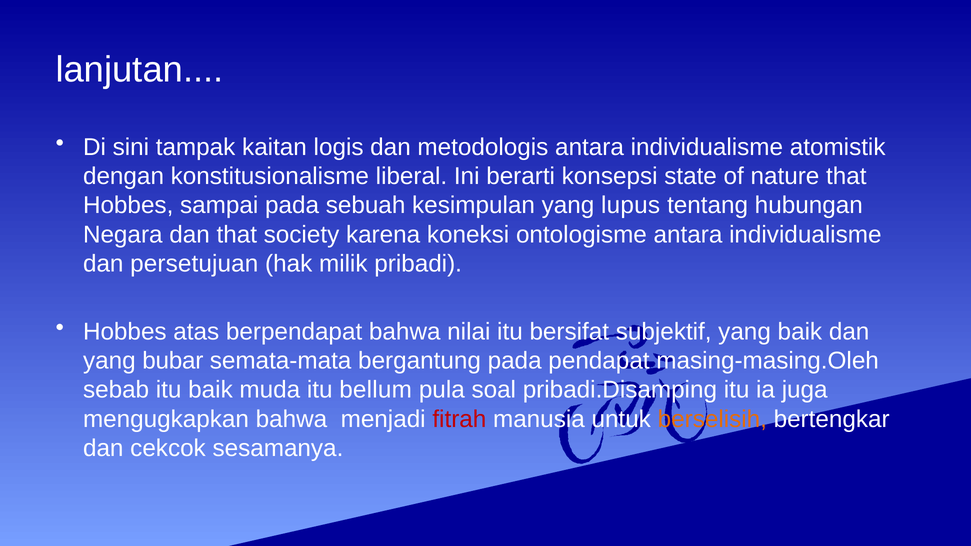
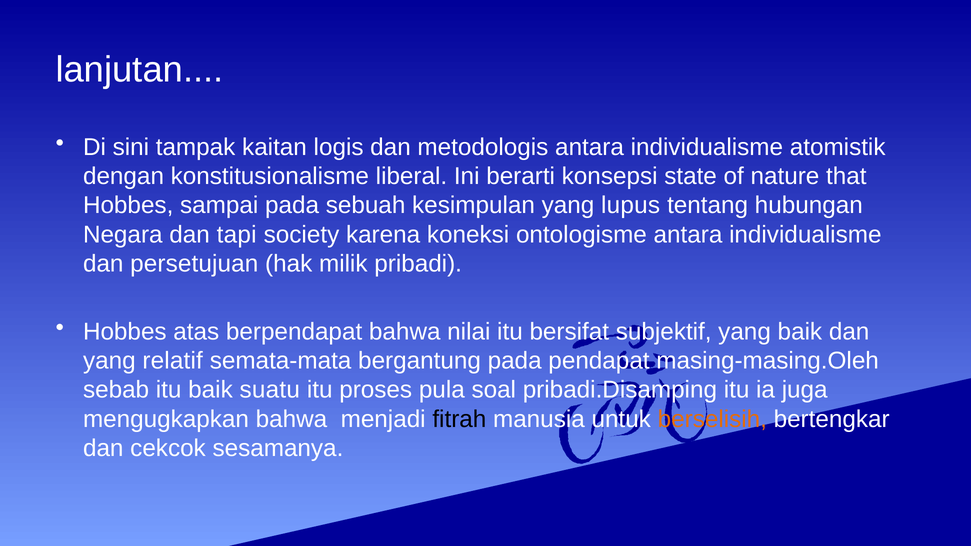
dan that: that -> tapi (237, 235)
bubar: bubar -> relatif (173, 361)
muda: muda -> suatu (270, 390)
bellum: bellum -> proses (376, 390)
fitrah colour: red -> black (459, 419)
